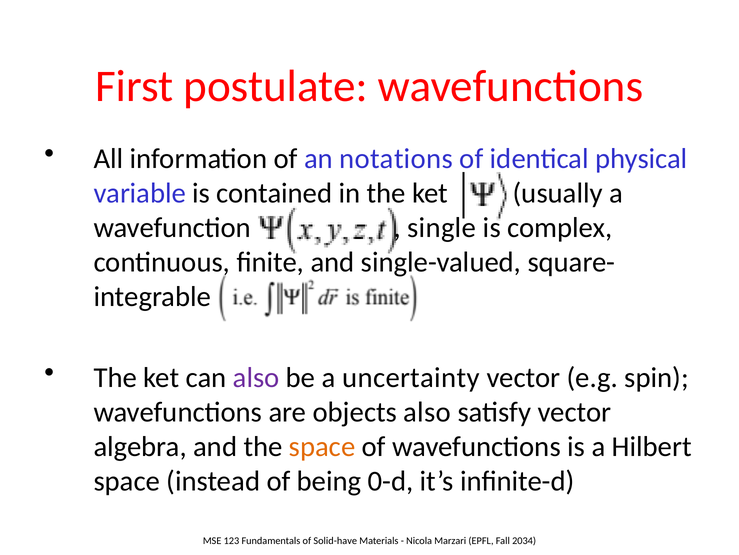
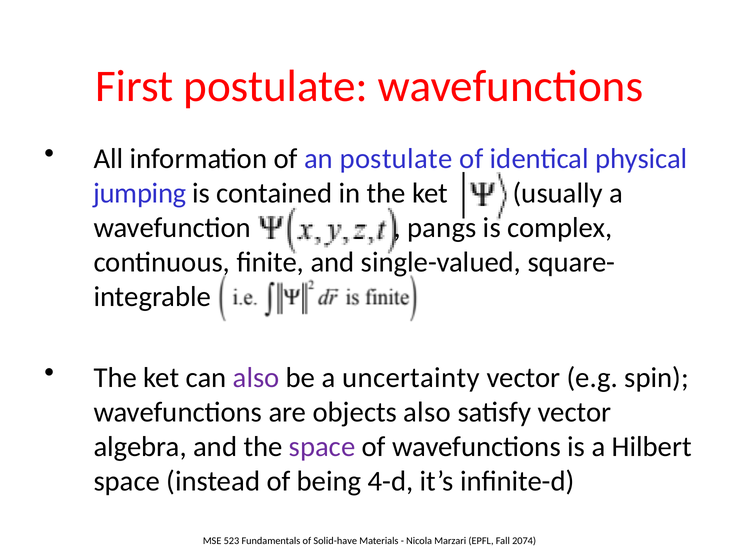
an notations: notations -> postulate (396, 158)
variable: variable -> jumping (140, 193)
single: single -> pangs (442, 227)
space colour: orange -> purple (322, 446)
0-d: 0-d -> 4-d (391, 481)
123: 123 -> 523 (231, 540)
2034: 2034 -> 2074 (524, 540)
